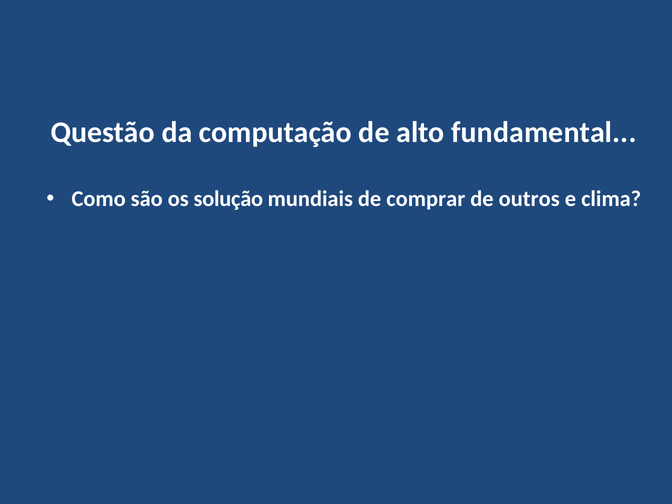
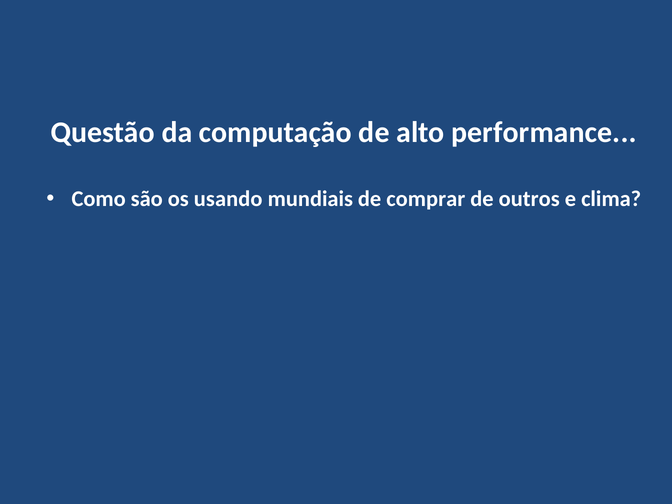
fundamental: fundamental -> performance (544, 132)
solução: solução -> usando (228, 199)
